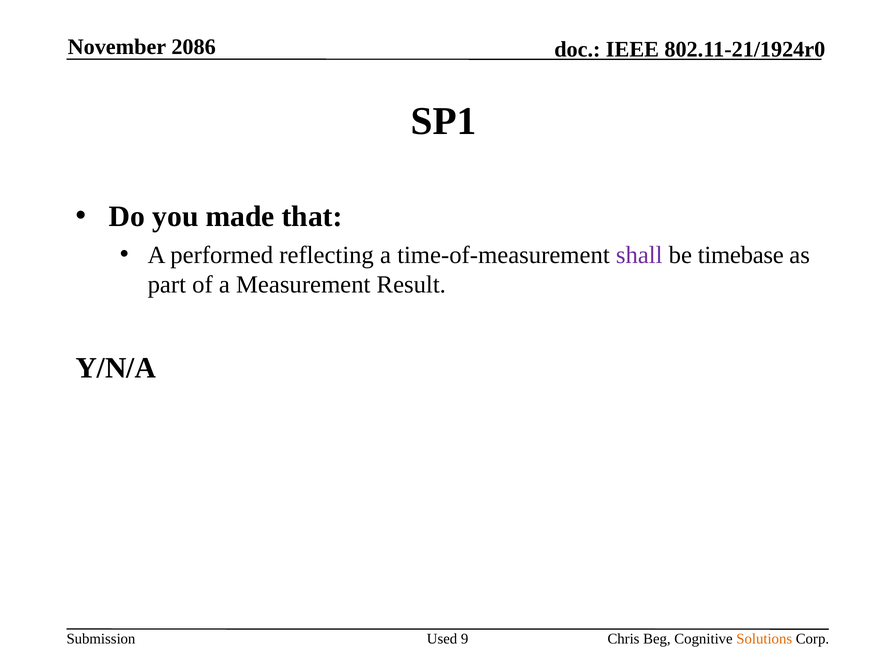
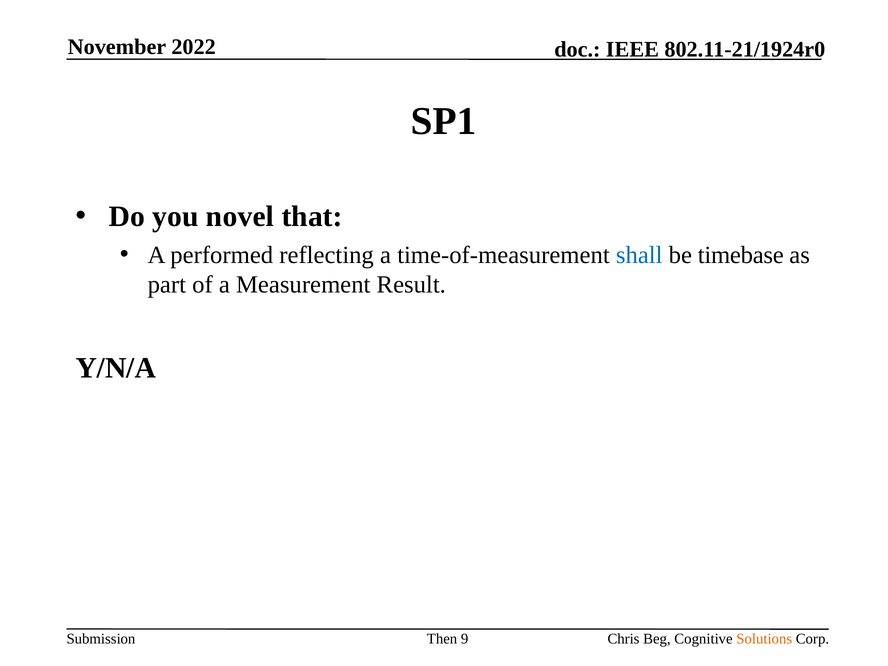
2086: 2086 -> 2022 (194, 47)
made: made -> novel (240, 217)
shall colour: purple -> blue (639, 255)
Used: Used -> Then (442, 639)
